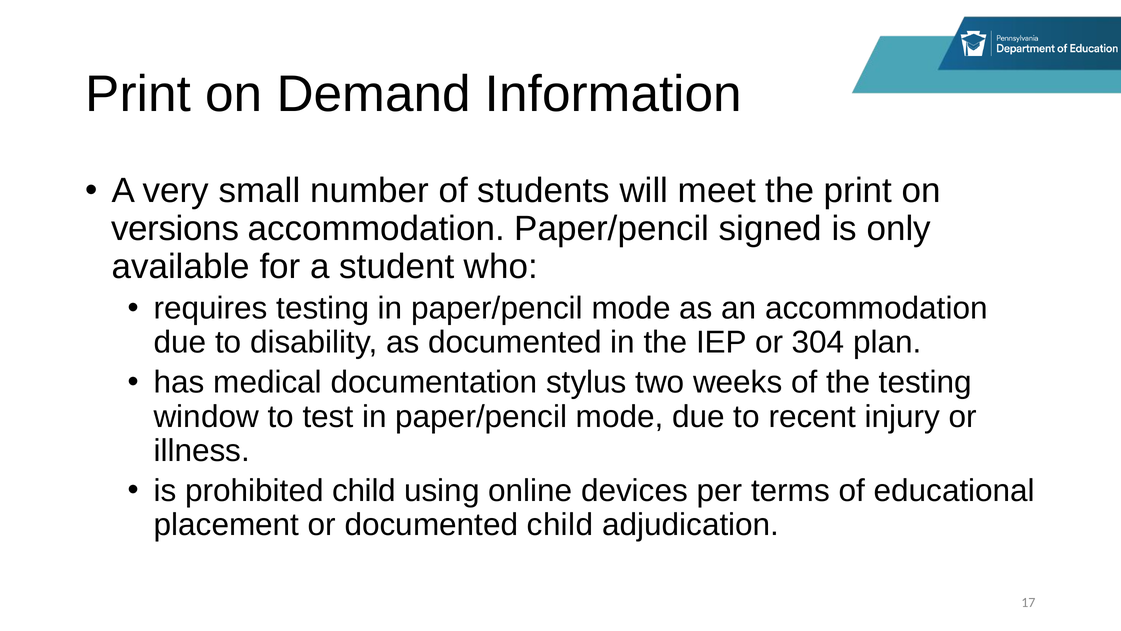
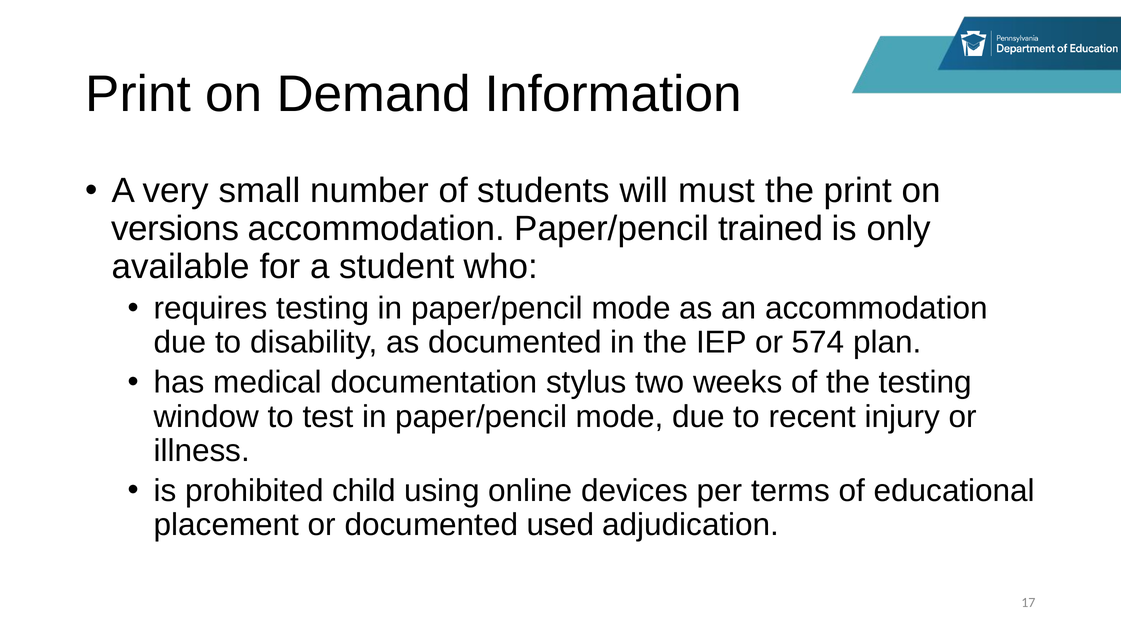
meet: meet -> must (717, 191)
signed: signed -> trained (771, 229)
304: 304 -> 574 (818, 342)
documented child: child -> used (560, 524)
